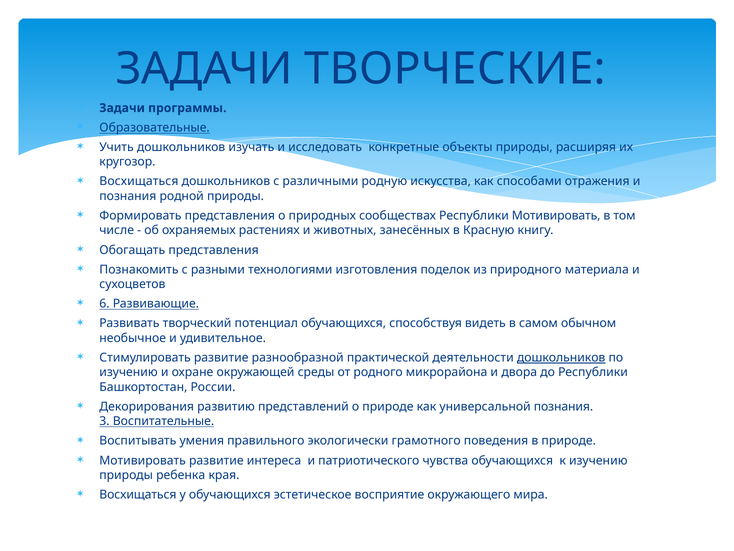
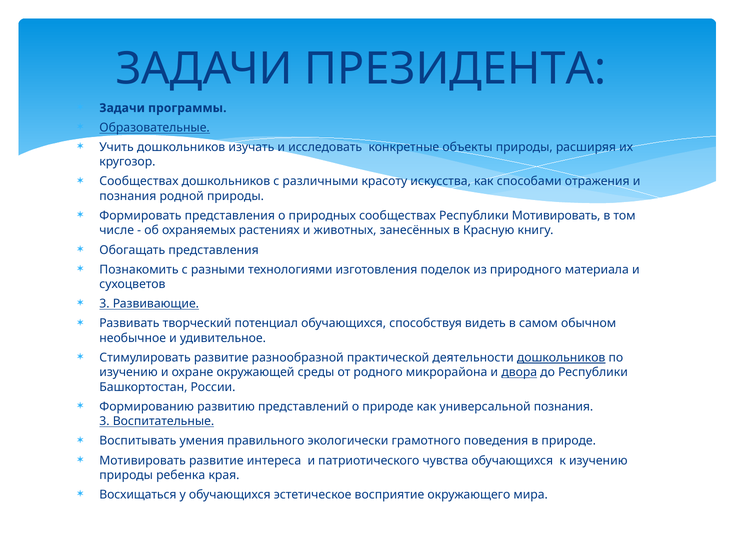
ТВОРЧЕСКИЕ: ТВОРЧЕСКИЕ -> ПРЕЗИДЕНТА (455, 69)
Восхищаться: Восхищаться -> Сообществах (139, 181)
родную: родную -> красоту (384, 181)
6: 6 -> 3 (104, 304)
двора underline: none -> present (519, 372)
Декорирования: Декорирования -> Формированию (147, 406)
